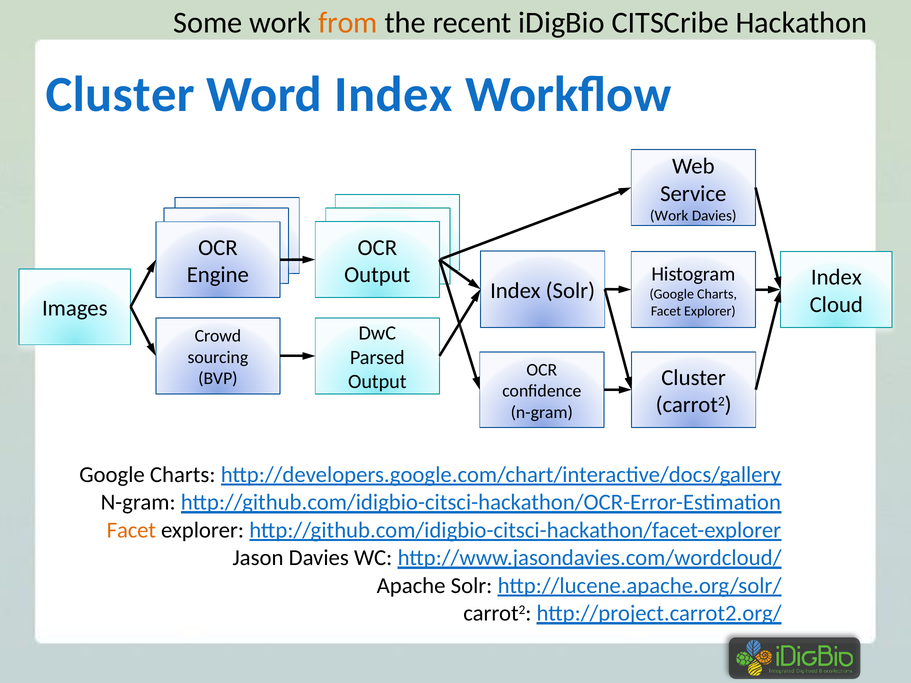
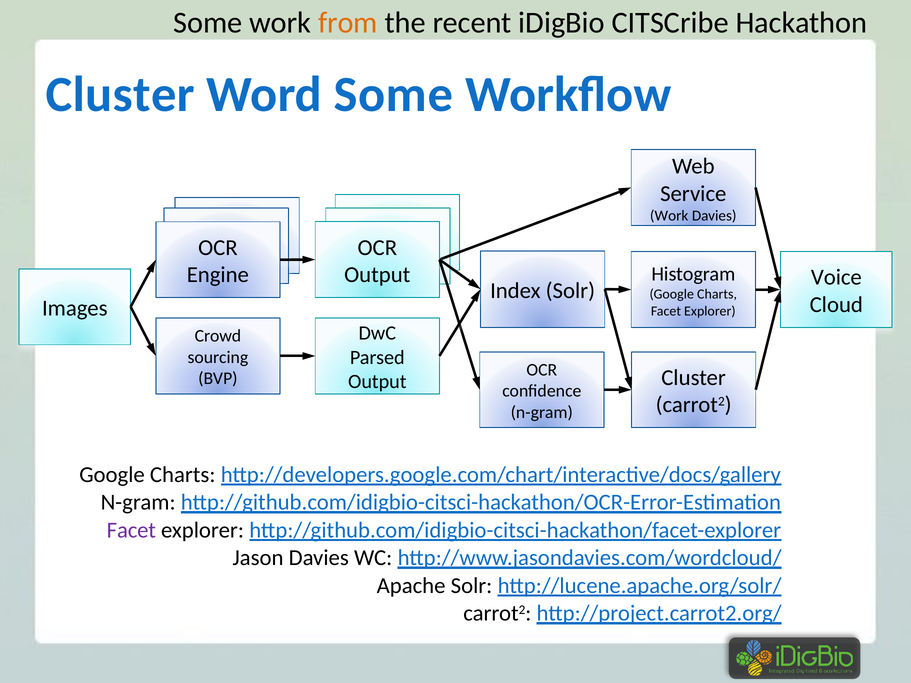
Word Index: Index -> Some (393, 95)
Index: Index -> Voice (836, 278)
Facet colour: orange -> purple (131, 530)
